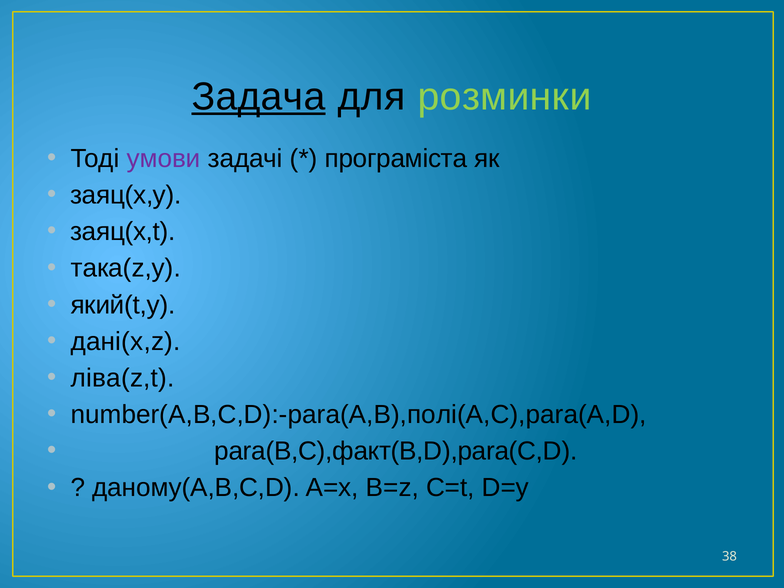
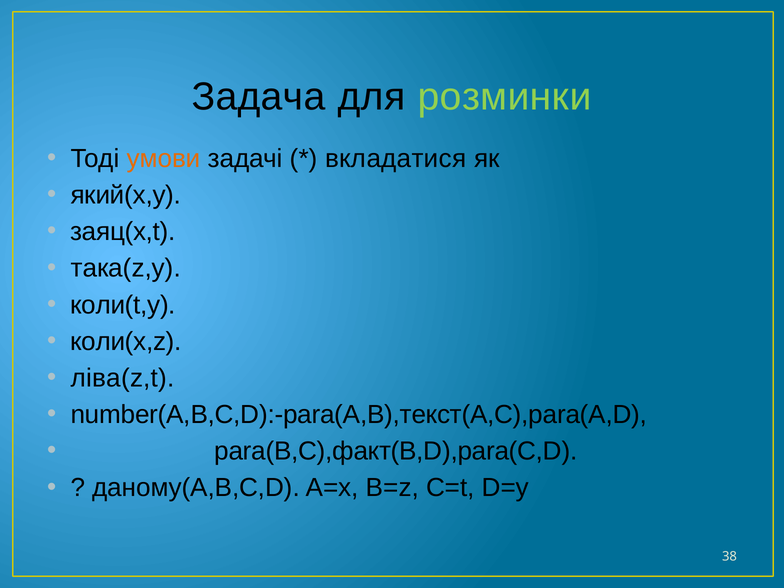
Задача underline: present -> none (258, 97)
умови colour: purple -> orange (164, 159)
програміста: програміста -> вкладатися (396, 159)
заяц(x,y: заяц(x,y -> який(x,y (126, 195)
який(t,y: який(t,y -> коли(t,y (123, 305)
дані(x,z: дані(x,z -> коли(x,z (126, 342)
number(A,B,C,D):-para(A,B),полі(A,C),para(A,D: number(A,B,C,D):-para(A,B),полі(A,C),para(A,D -> number(A,B,C,D):-para(A,B),текст(A,C),para(A,D (359, 415)
